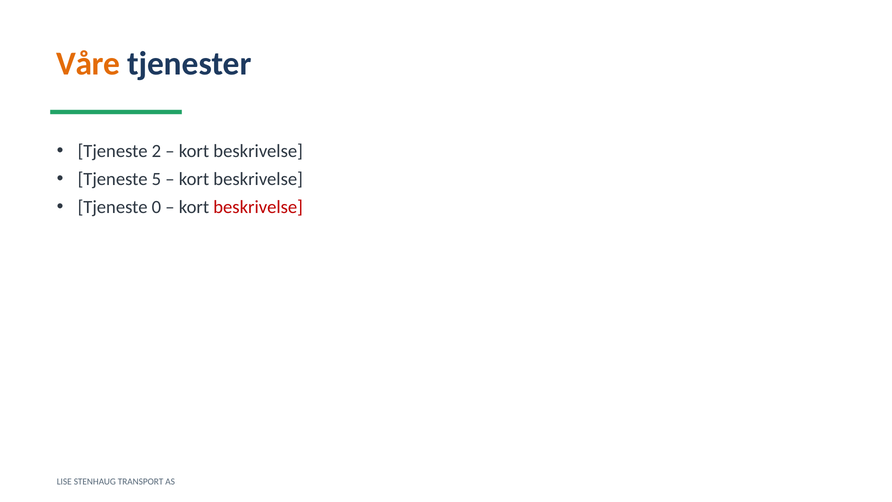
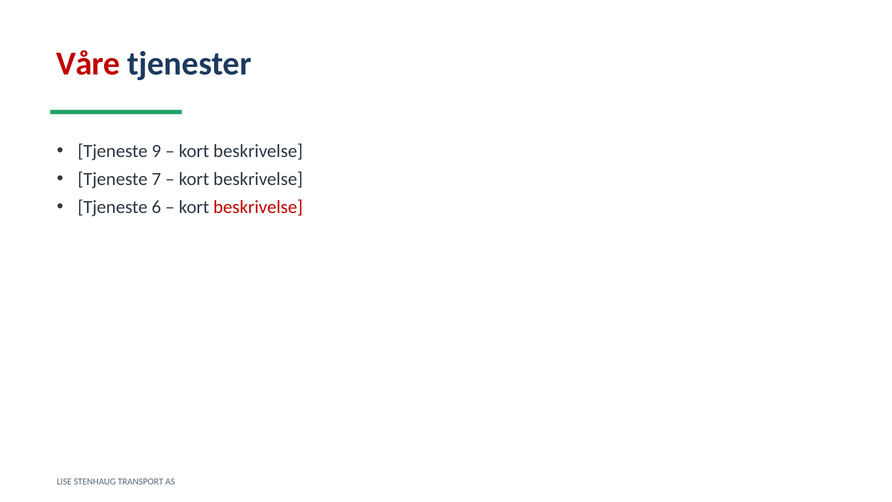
Våre colour: orange -> red (88, 64)
2: 2 -> 9 (156, 151)
5: 5 -> 7 (156, 179)
0: 0 -> 6 (156, 207)
